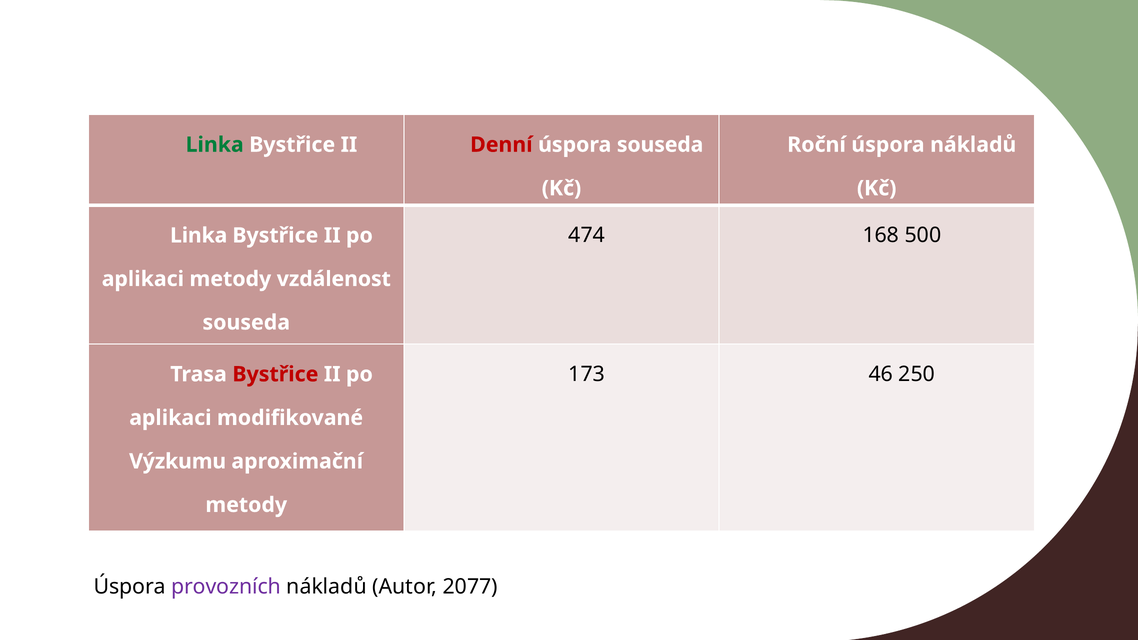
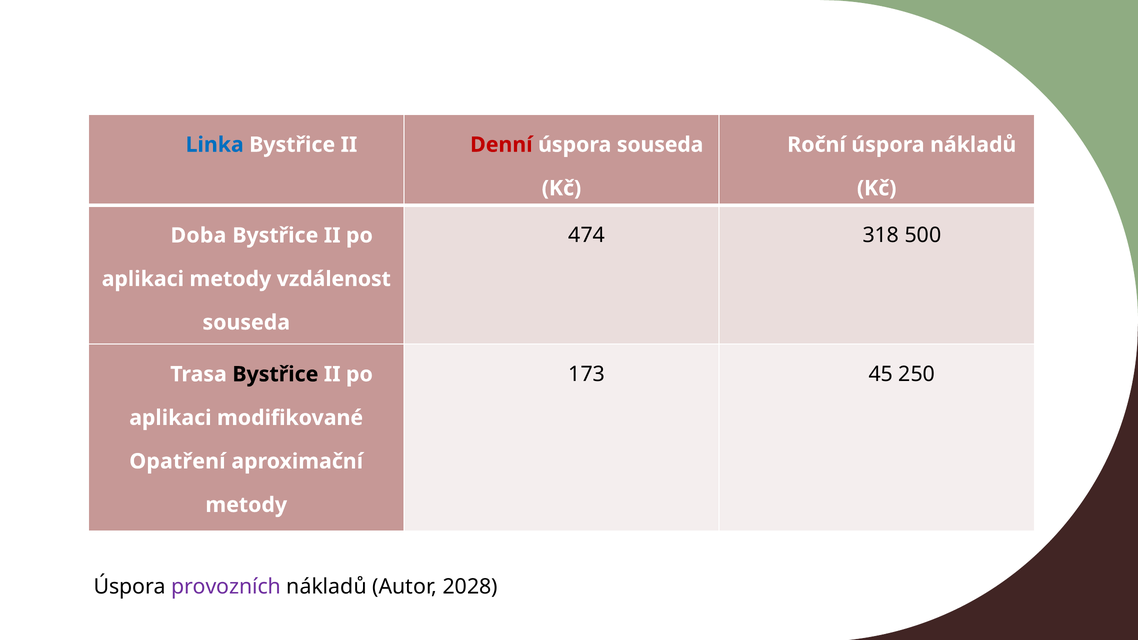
Linka colour: green -> blue (215, 145)
168: 168 -> 318 (881, 235)
Linka: Linka -> Doba (198, 235)
46: 46 -> 45 (881, 374)
Bystřice colour: red -> black (275, 374)
Výzkumu: Výzkumu -> Opatření (177, 461)
2077: 2077 -> 2028 (470, 587)
